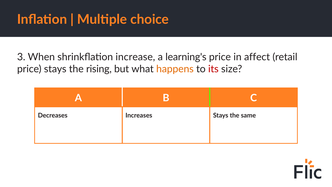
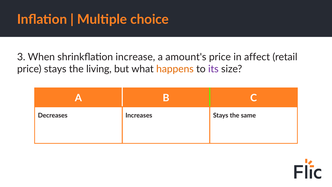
learning's: learning's -> amount's (186, 57)
rising: rising -> living (99, 69)
its colour: red -> purple (213, 69)
